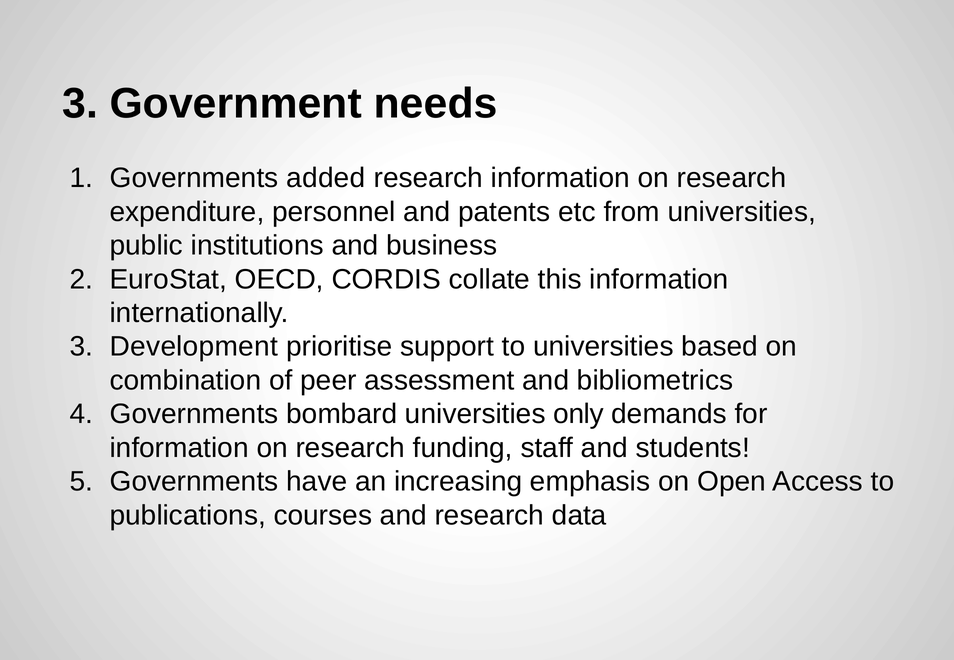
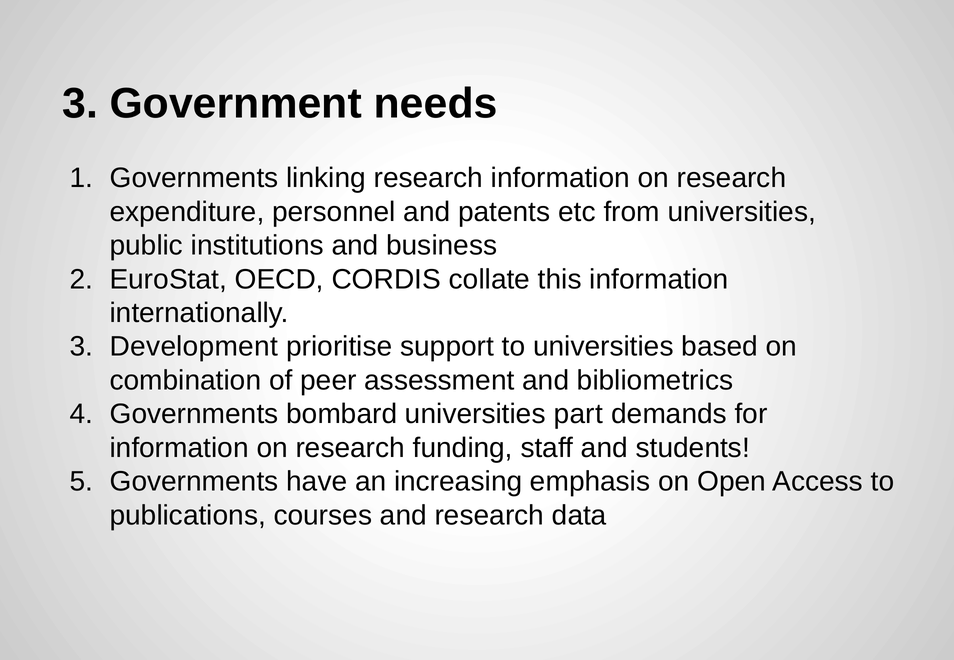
added: added -> linking (326, 178)
only: only -> part (578, 414)
